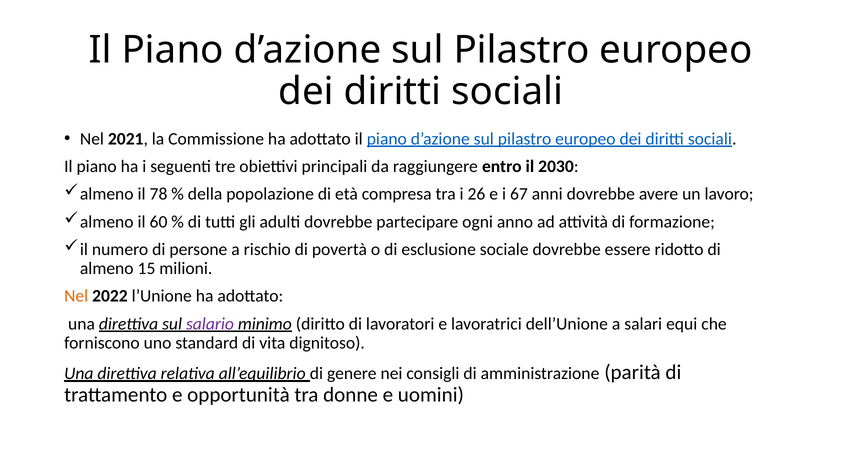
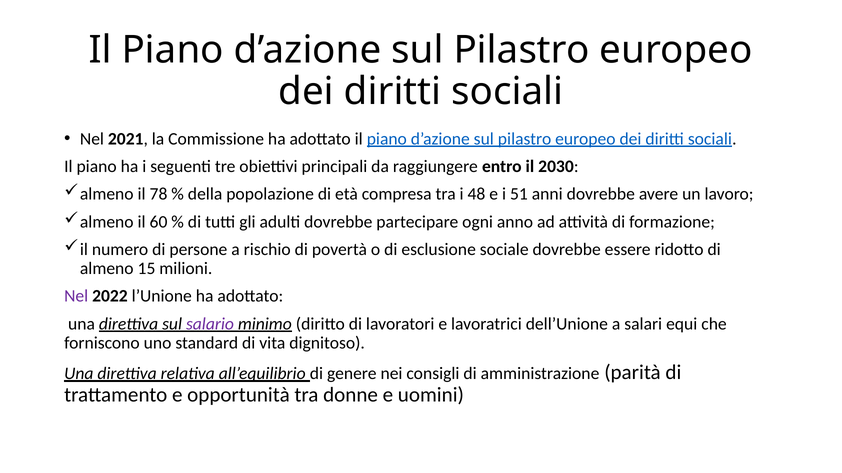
26: 26 -> 48 (476, 194)
67: 67 -> 51 (519, 194)
Nel colour: orange -> purple (76, 297)
